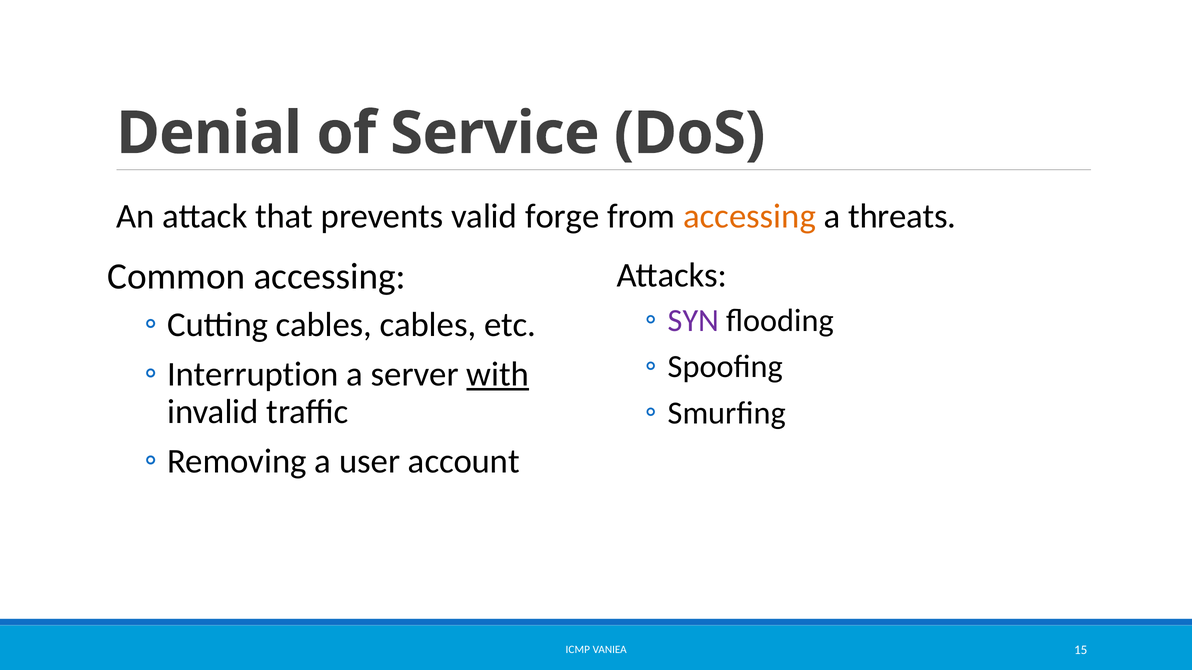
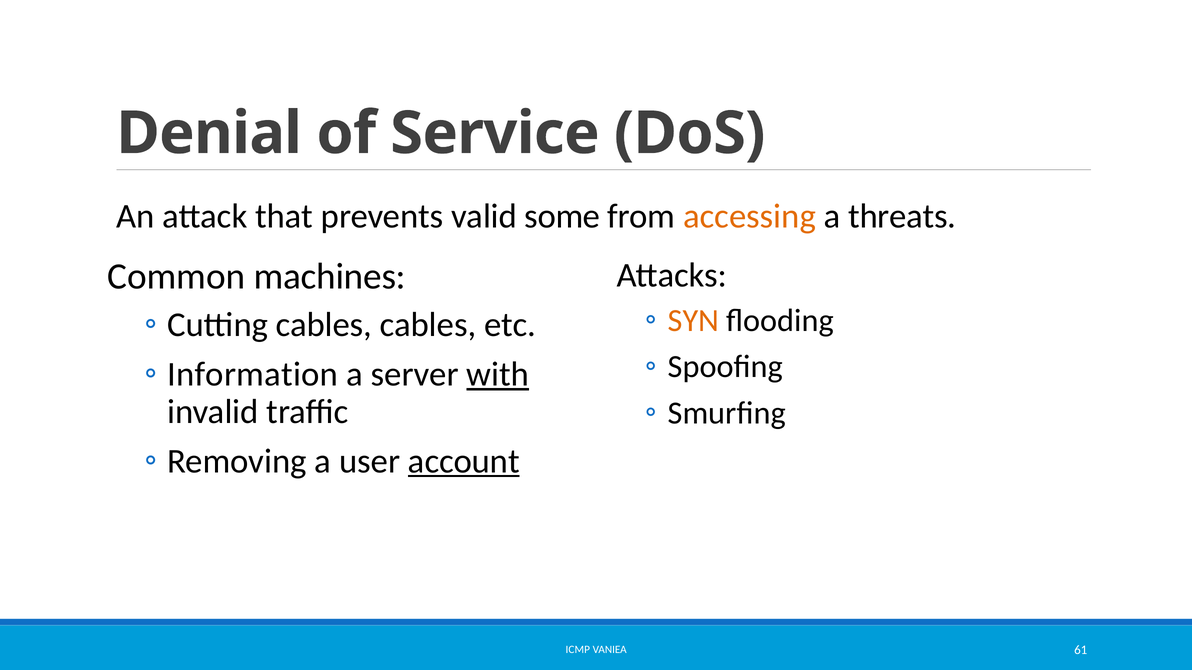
forge: forge -> some (562, 216)
Common accessing: accessing -> machines (330, 277)
SYN colour: purple -> orange (693, 321)
Interruption: Interruption -> Information (253, 375)
account underline: none -> present (464, 461)
15: 15 -> 61 (1081, 650)
